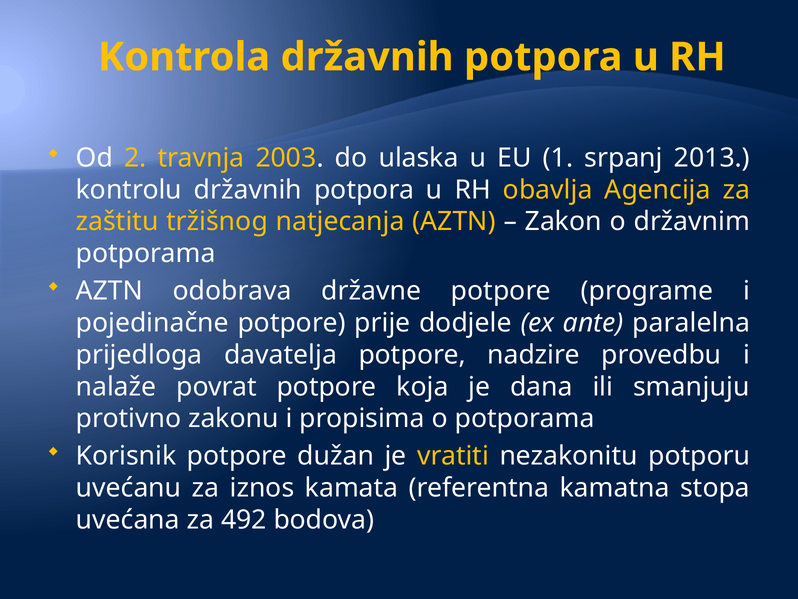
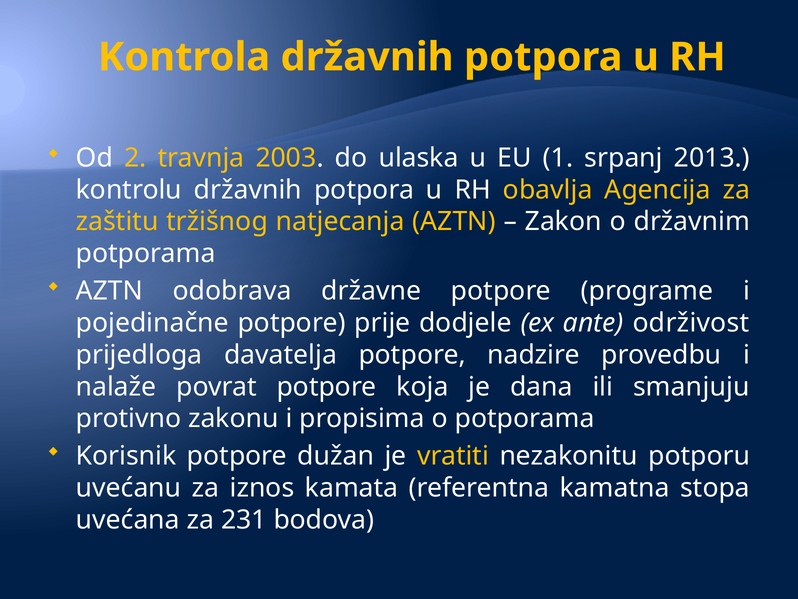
paralelna: paralelna -> održivost (691, 323)
492: 492 -> 231 (244, 519)
